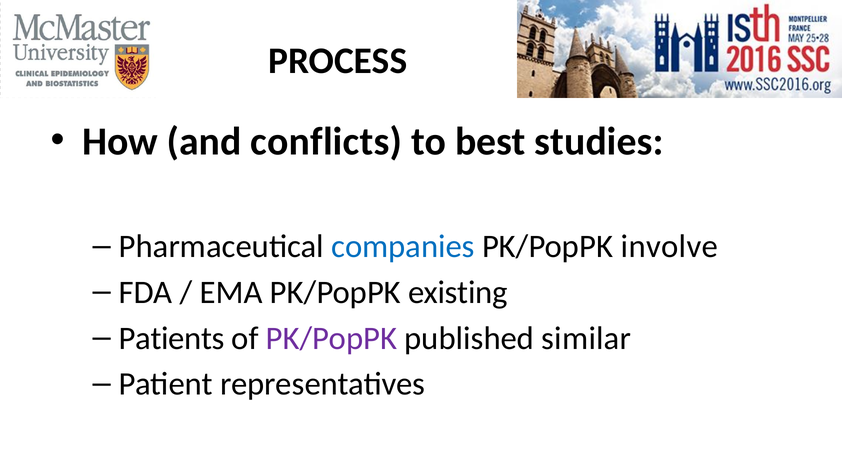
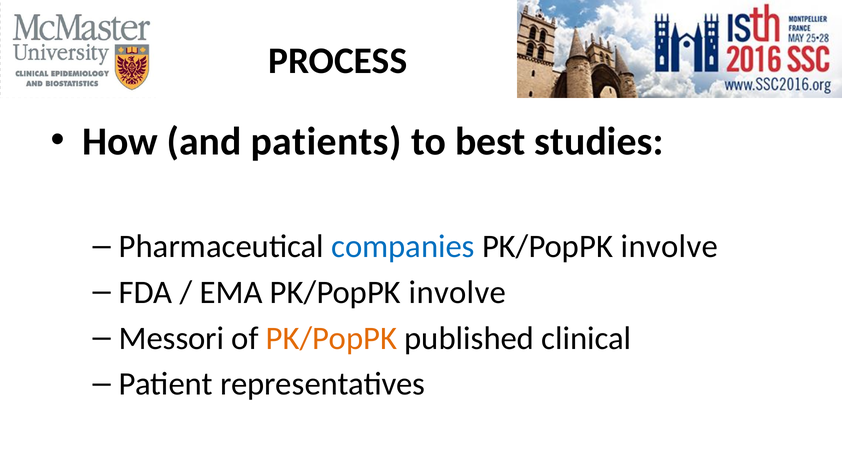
conflicts: conflicts -> patients (326, 141)
EMA PK/PopPK existing: existing -> involve (457, 292)
Patients: Patients -> Messori (171, 338)
PK/PopPK colour: purple -> orange (331, 338)
similar: similar -> clinical (586, 338)
